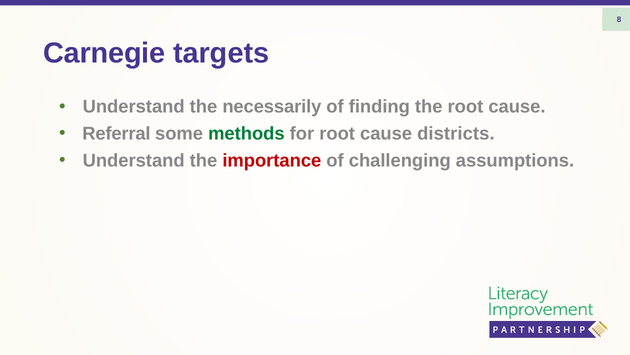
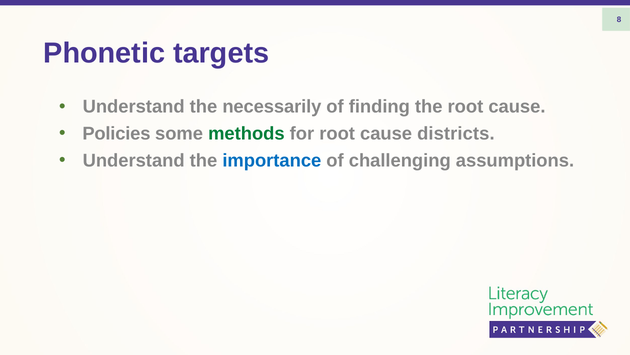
Carnegie: Carnegie -> Phonetic (104, 53)
Referral: Referral -> Policies (116, 133)
importance colour: red -> blue (272, 160)
